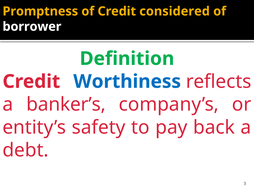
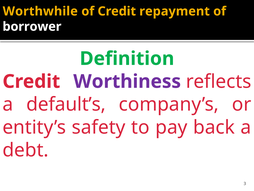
Promptness: Promptness -> Worthwhile (40, 11)
considered: considered -> repayment (175, 11)
Worthiness colour: blue -> purple (127, 81)
banker’s: banker’s -> default’s (66, 104)
